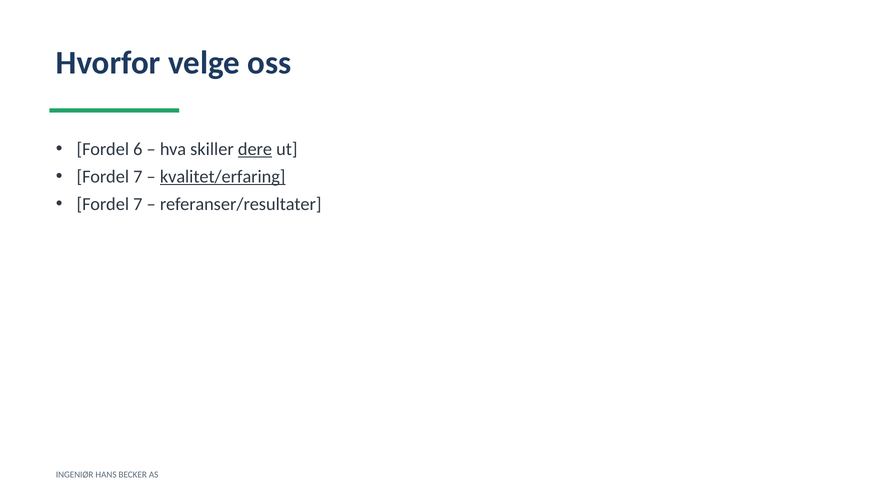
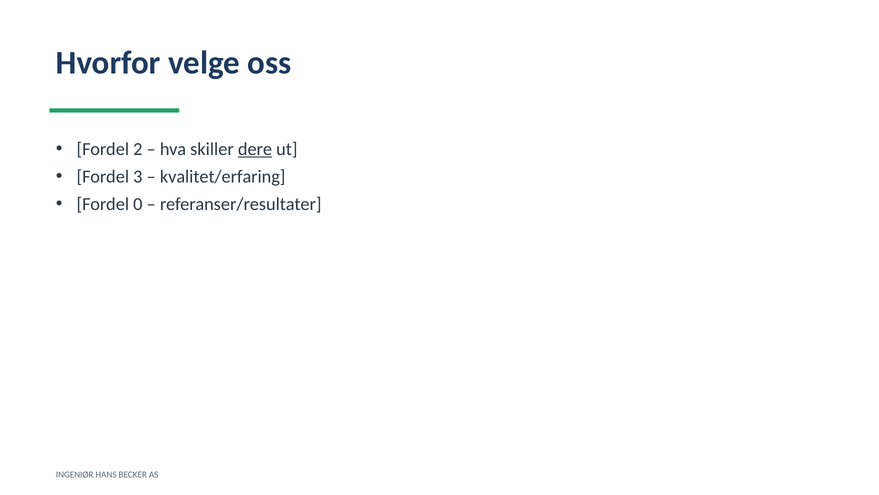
6: 6 -> 2 (138, 149)
7: 7 -> 3 (138, 176)
kvalitet/erfaring underline: present -> none (223, 176)
7: 7 -> 0 (138, 204)
